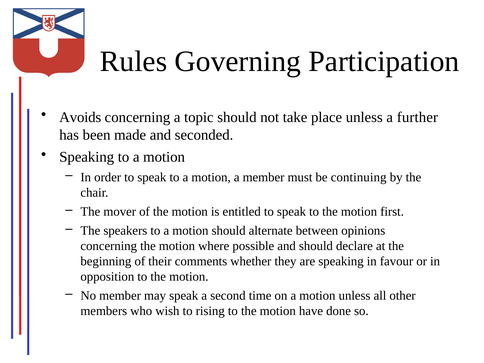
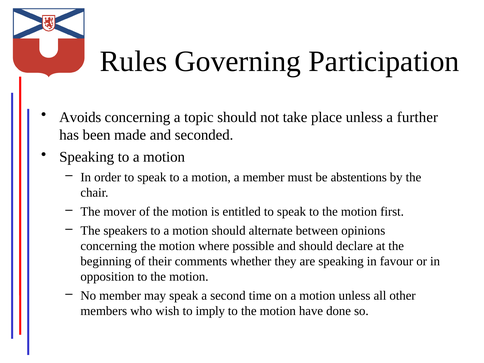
continuing: continuing -> abstentions (359, 177)
rising: rising -> imply (210, 311)
